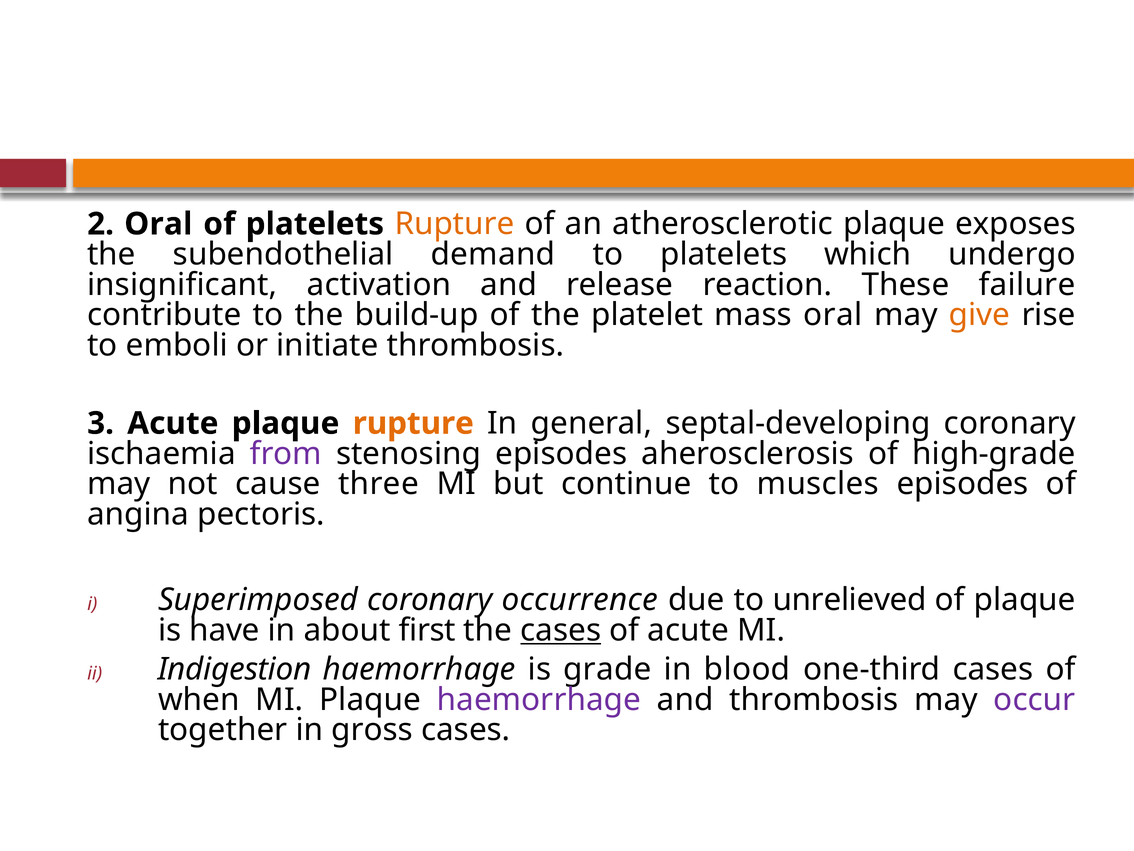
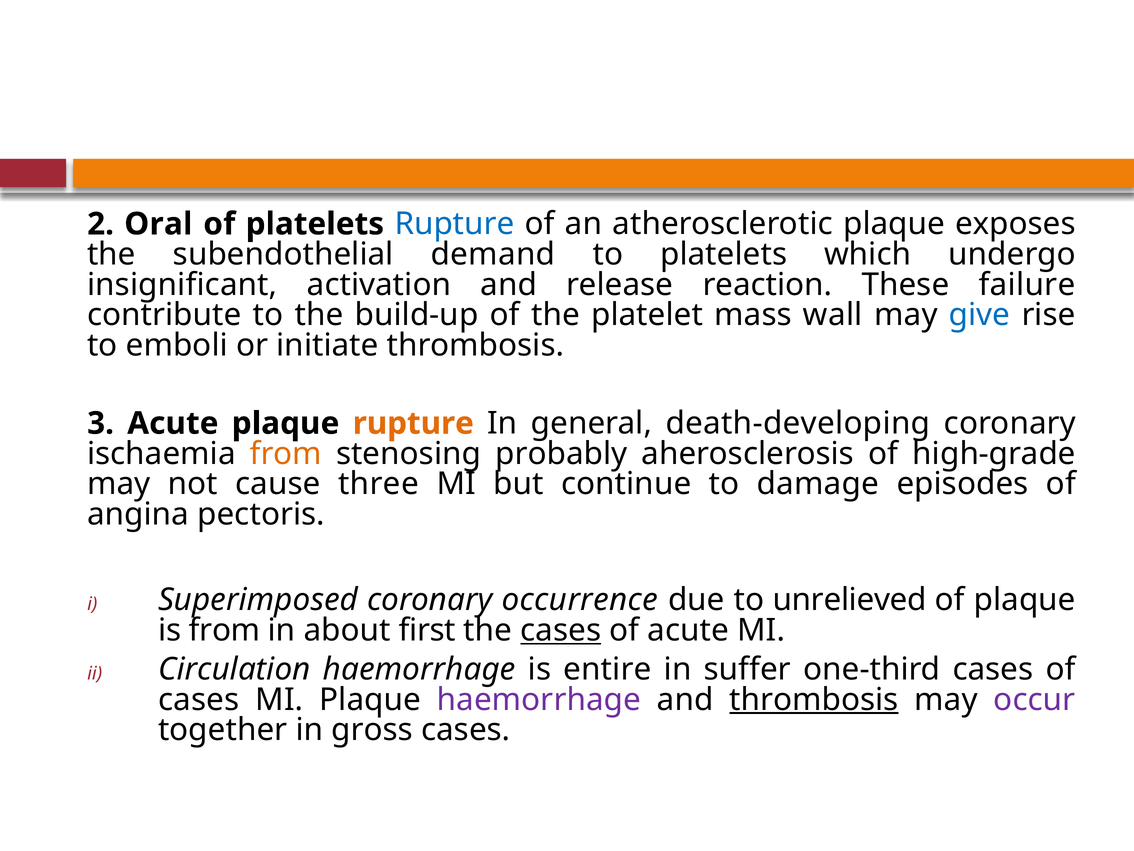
Rupture colour: orange -> blue (455, 224)
mass oral: oral -> wall (833, 315)
give colour: orange -> blue (980, 315)
septal-developing: septal-developing -> death-developing (798, 423)
from colour: purple -> orange (286, 453)
stenosing episodes: episodes -> probably (561, 453)
muscles: muscles -> damage (818, 484)
is have: have -> from (225, 630)
Indigestion: Indigestion -> Circulation (234, 669)
grade: grade -> entire (607, 669)
blood: blood -> suffer (747, 669)
when: when -> cases (199, 699)
thrombosis underline: none -> present (814, 699)
